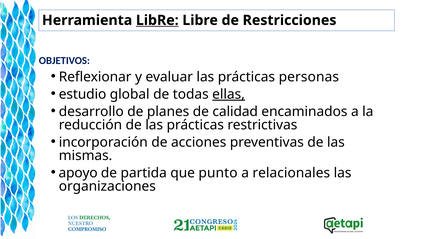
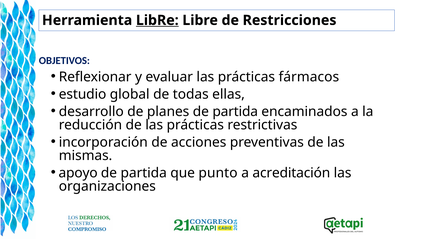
personas: personas -> fármacos (309, 77)
ellas underline: present -> none (229, 94)
planes de calidad: calidad -> partida (235, 111)
relacionales: relacionales -> acreditación (291, 173)
